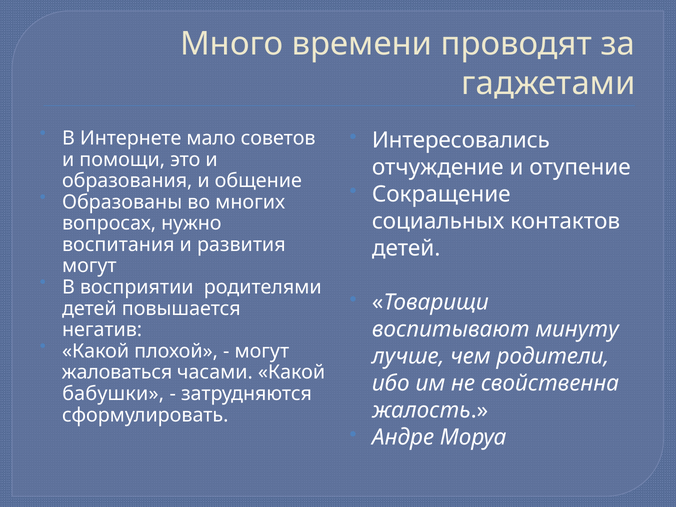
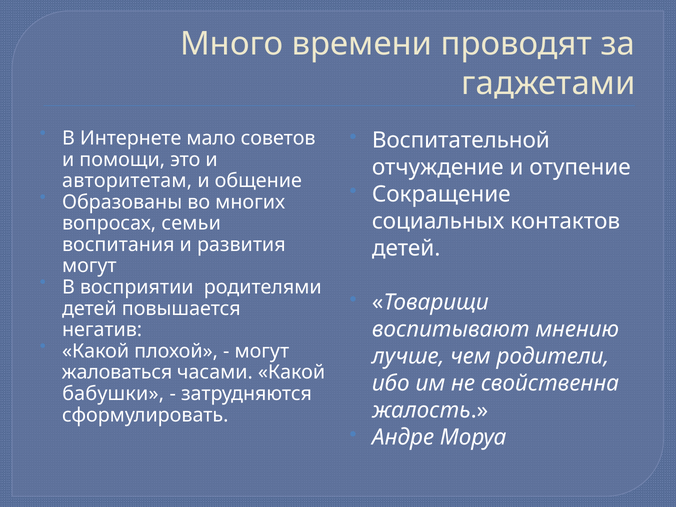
Интересовались: Интересовались -> Воспитательной (461, 140)
образования: образования -> авторитетам (127, 181)
нужно: нужно -> семьи (191, 223)
минуту: минуту -> мнению (577, 329)
